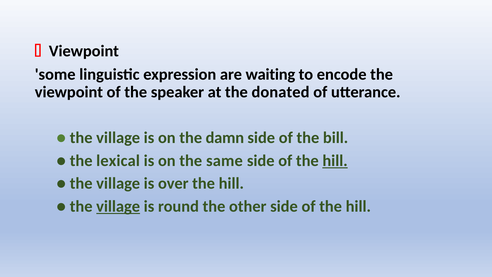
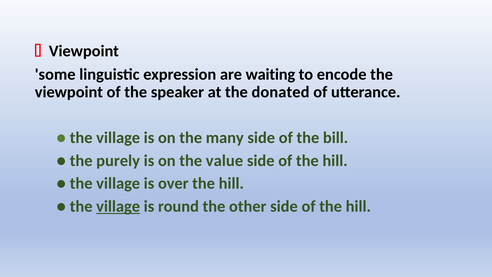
damn: damn -> many (225, 138)
lexical: lexical -> purely (118, 161)
same: same -> value (224, 161)
hill underline: present -> none (335, 161)
